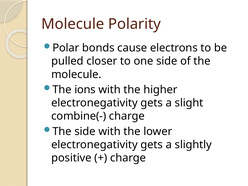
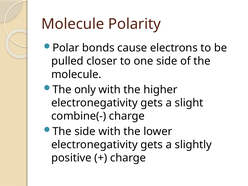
ions: ions -> only (85, 90)
